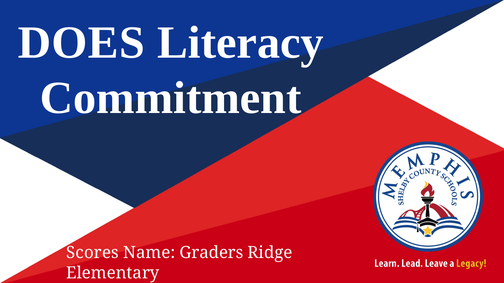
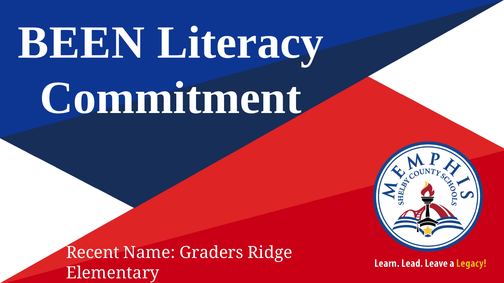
DOES: DOES -> BEEN (81, 43)
Scores: Scores -> Recent (93, 253)
